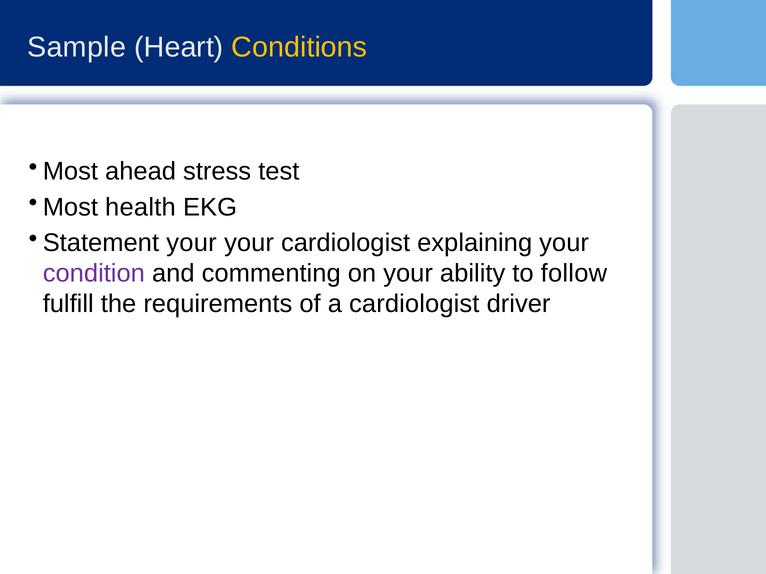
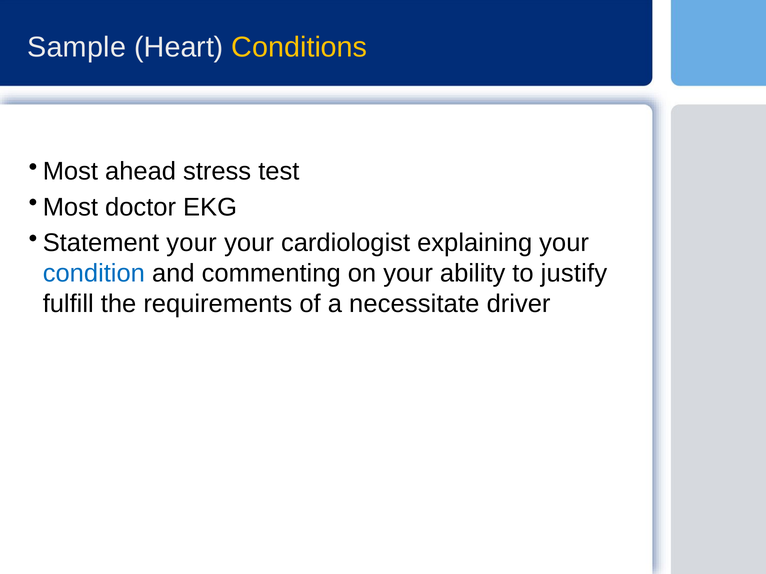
health: health -> doctor (141, 207)
condition colour: purple -> blue (94, 274)
follow: follow -> justify (574, 274)
a cardiologist: cardiologist -> necessitate (414, 304)
